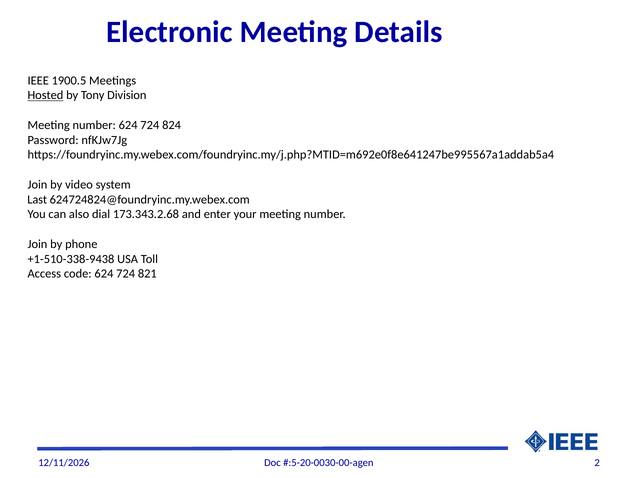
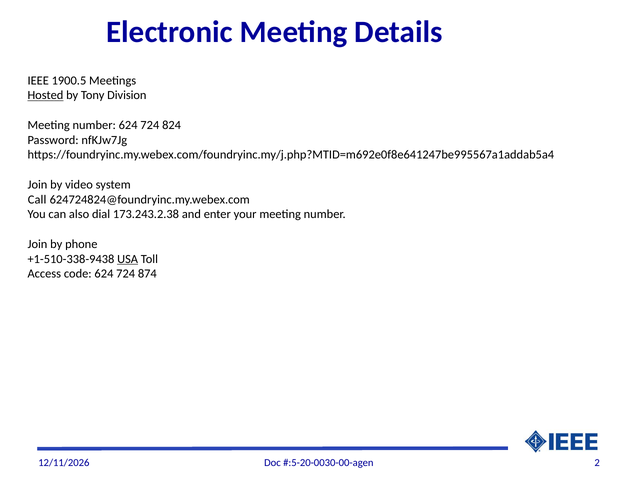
Last: Last -> Call (37, 200)
173.343.2.68: 173.343.2.68 -> 173.243.2.38 (146, 215)
USA underline: none -> present (128, 259)
821: 821 -> 874 (147, 274)
